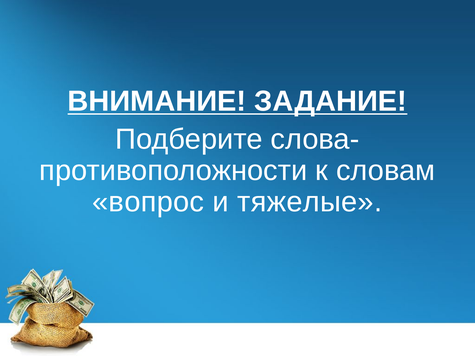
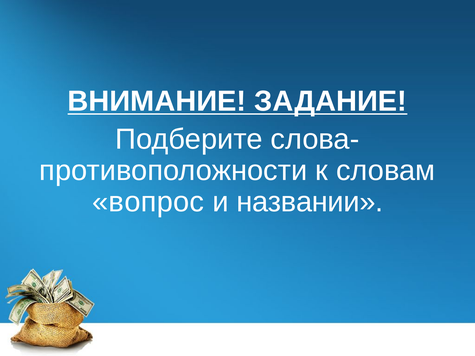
тяжелые: тяжелые -> названии (310, 202)
